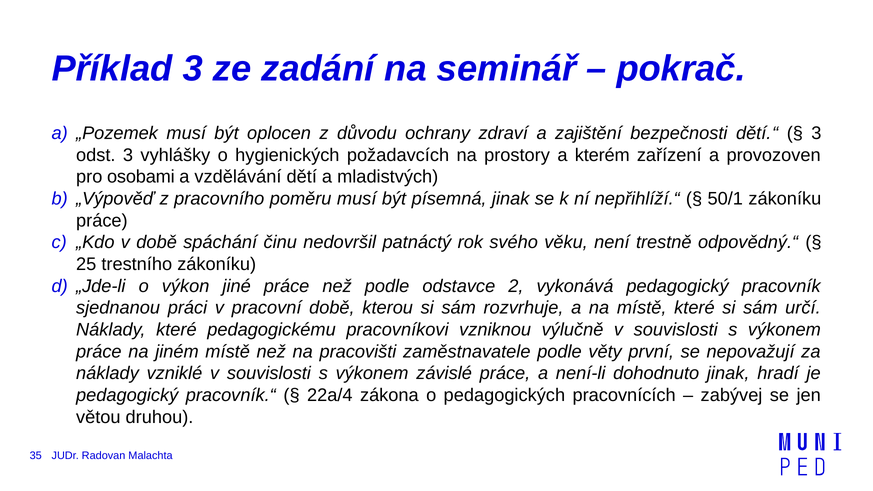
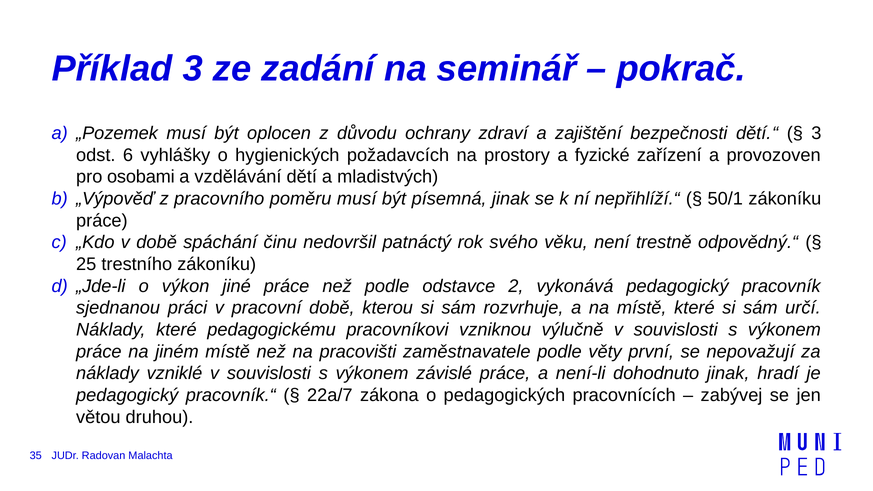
odst 3: 3 -> 6 (128, 155)
kterém: kterém -> fyzické (602, 155)
22a/4: 22a/4 -> 22a/7 (330, 395)
